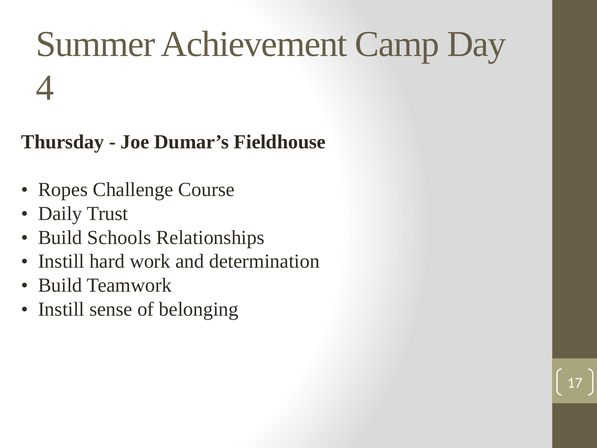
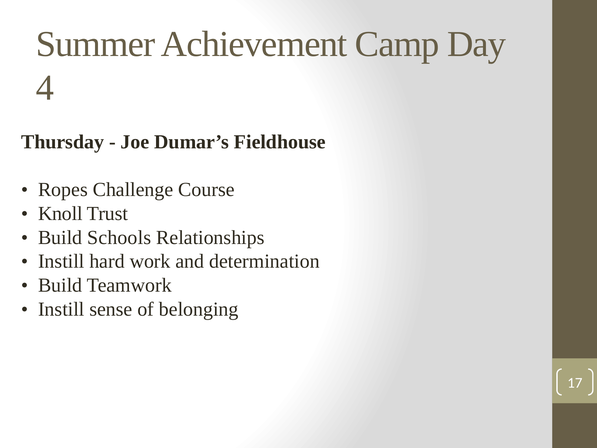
Daily: Daily -> Knoll (60, 213)
